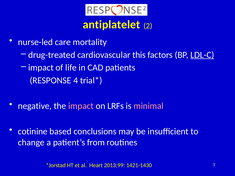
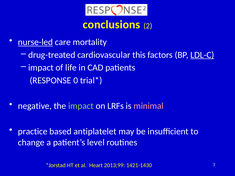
antiplatelet: antiplatelet -> conclusions (111, 25)
nurse-led underline: none -> present (35, 42)
4: 4 -> 0 (76, 81)
impact colour: pink -> light green (81, 106)
cotinine: cotinine -> practice (33, 132)
conclusions: conclusions -> antiplatelet (95, 132)
from: from -> level (96, 143)
